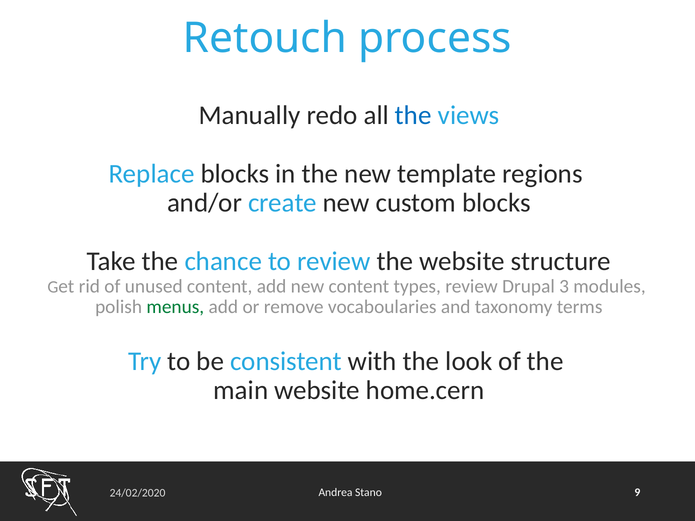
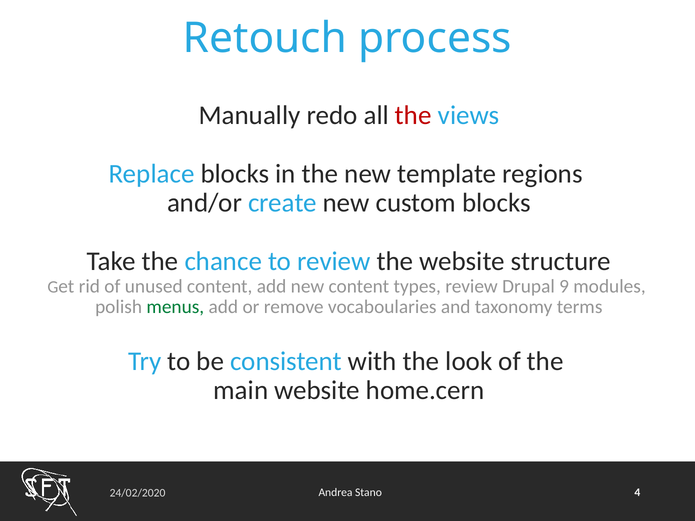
the colour: blue -> red (413, 115)
3: 3 -> 9 (564, 286)
9: 9 -> 4 (637, 493)
